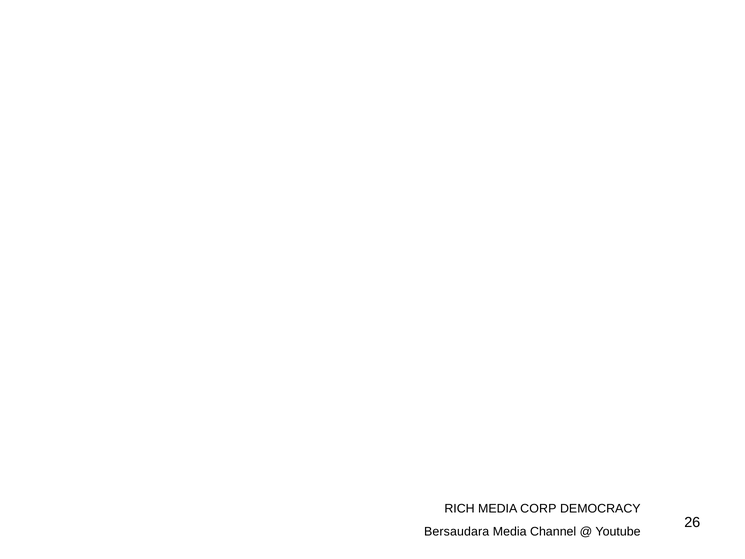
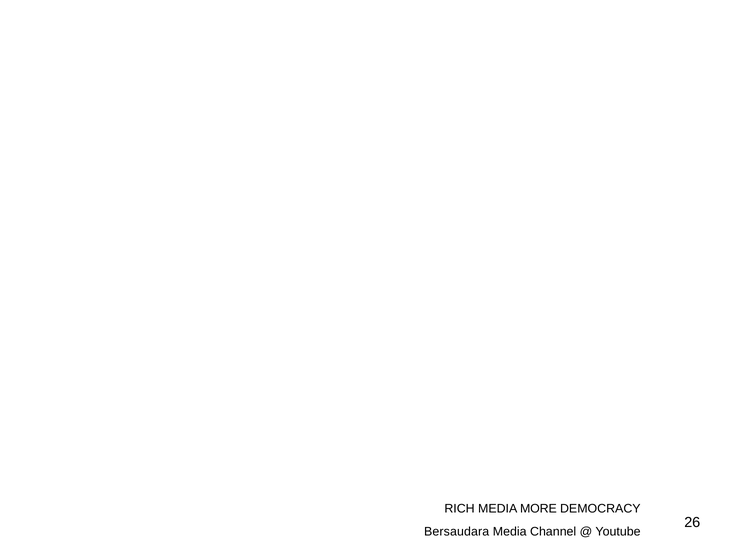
CORP: CORP -> MORE (538, 509)
